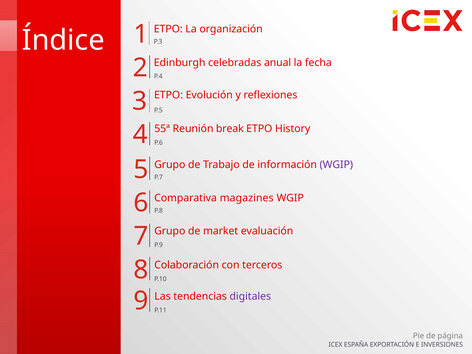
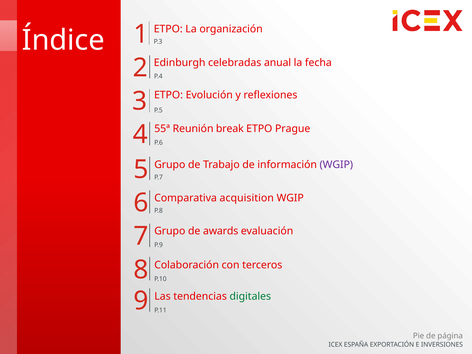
History: History -> Prague (293, 129)
magazines: magazines -> acquisition (247, 198)
market: market -> awards (221, 231)
digitales colour: purple -> green (250, 296)
